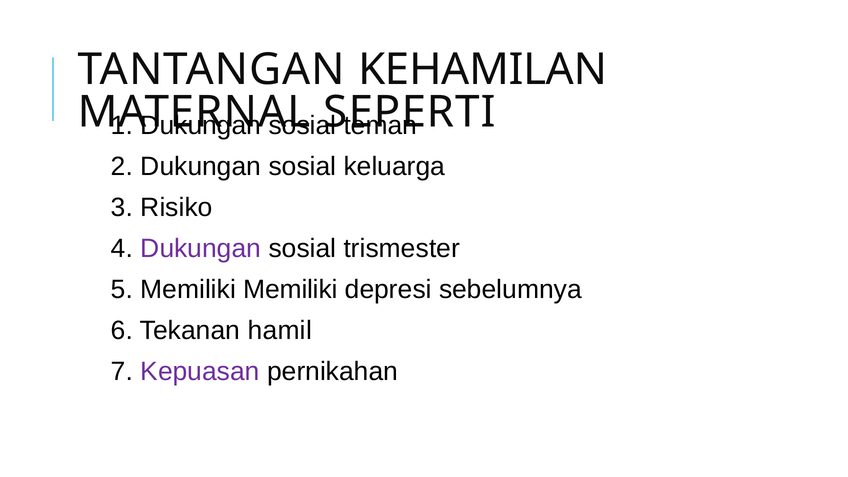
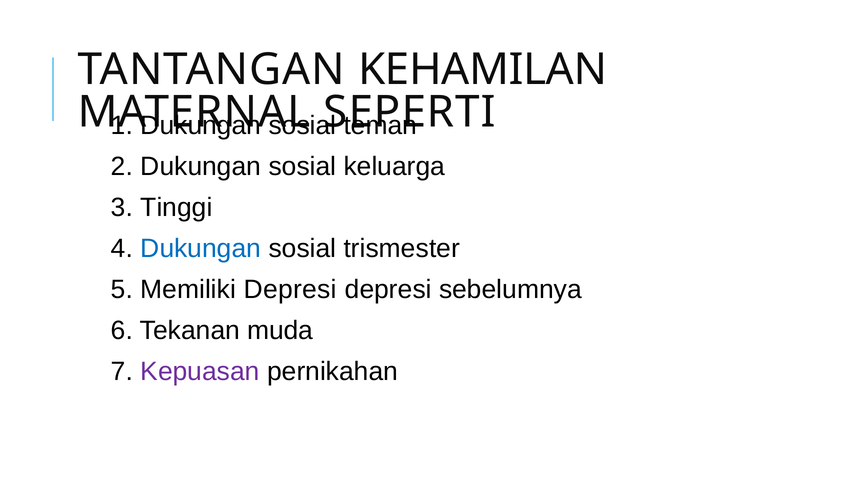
Risiko: Risiko -> Tinggi (176, 207)
Dukungan colour: purple -> blue (201, 248)
Memiliki Memiliki: Memiliki -> Depresi (290, 289)
hamil: hamil -> muda (280, 330)
